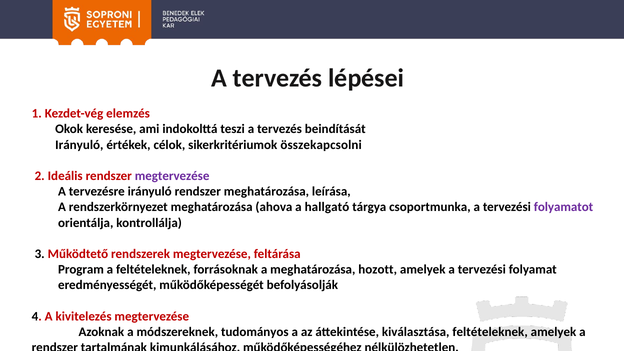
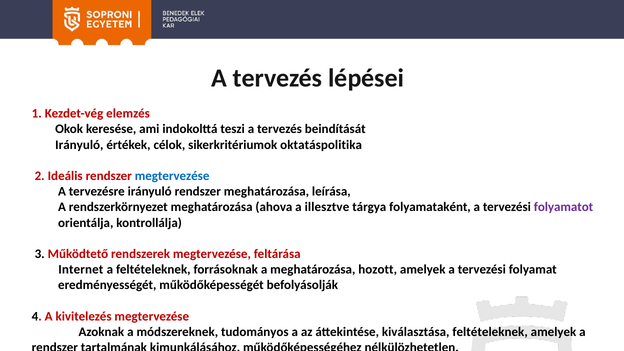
összekapcsolni: összekapcsolni -> oktatáspolitika (321, 145)
megtervezése colour: purple -> blue (172, 176)
hallgató: hallgató -> illesztve (327, 207)
csoportmunka: csoportmunka -> folyamataként (430, 207)
Program: Program -> Internet (81, 270)
